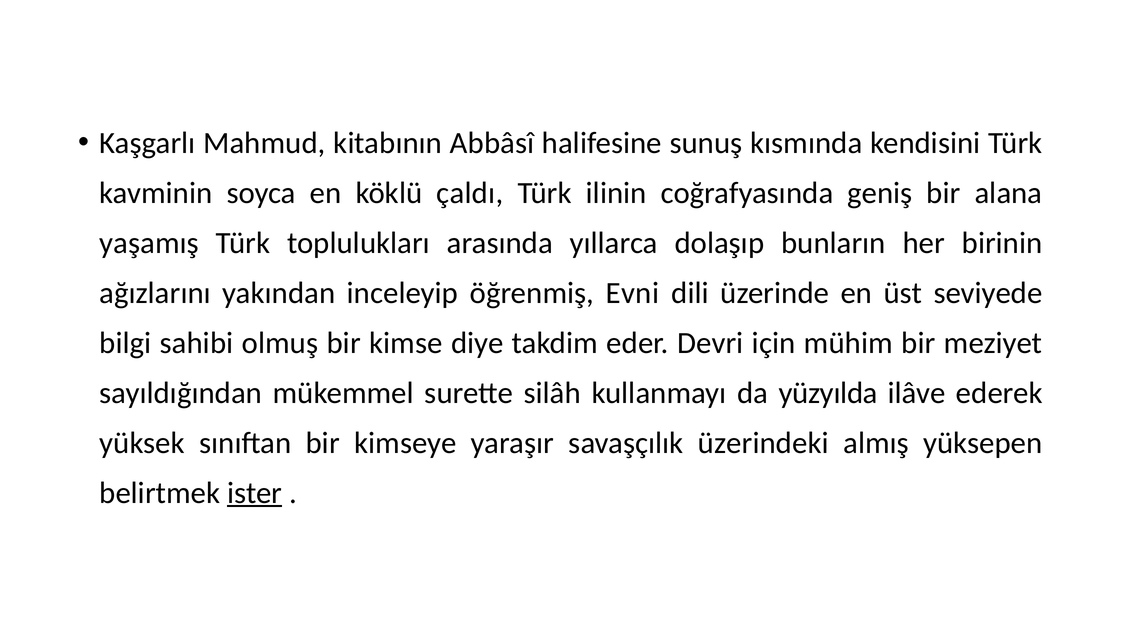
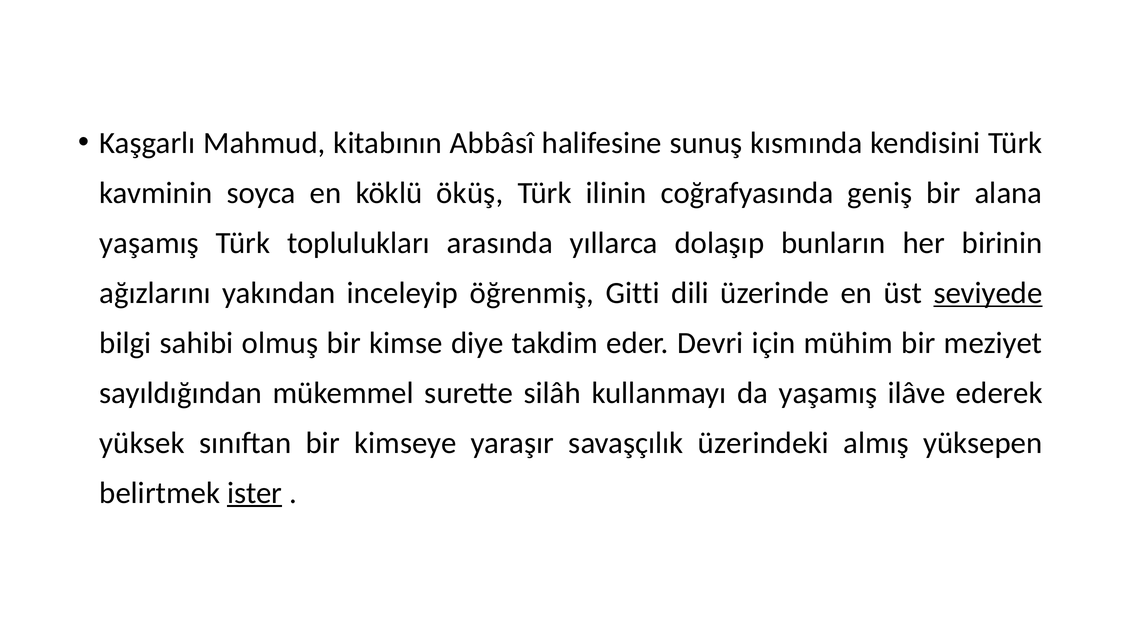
çaldı: çaldı -> öküş (470, 193)
Evni: Evni -> Gitti (633, 293)
seviyede underline: none -> present (988, 293)
da yüzyılda: yüzyılda -> yaşamış (828, 393)
